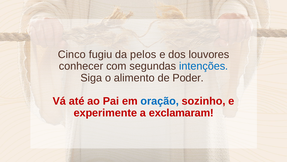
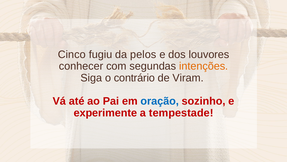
intenções colour: blue -> orange (204, 66)
alimento: alimento -> contrário (134, 78)
Poder: Poder -> Viram (188, 78)
exclamaram: exclamaram -> tempestade (181, 112)
